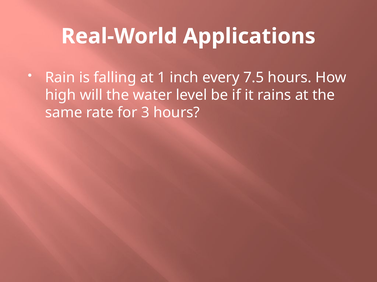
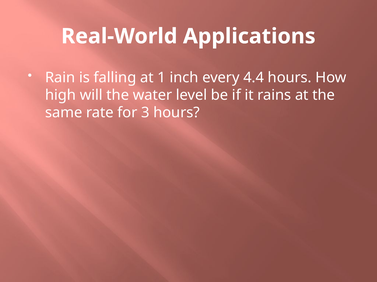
7.5: 7.5 -> 4.4 (254, 78)
